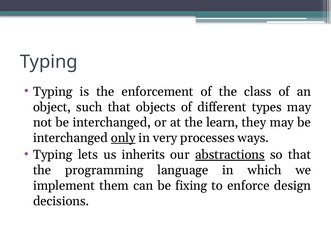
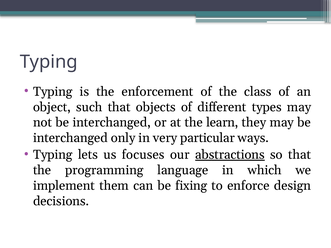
only underline: present -> none (123, 138)
processes: processes -> particular (207, 138)
inherits: inherits -> focuses (143, 155)
